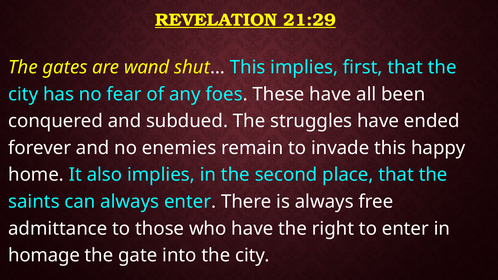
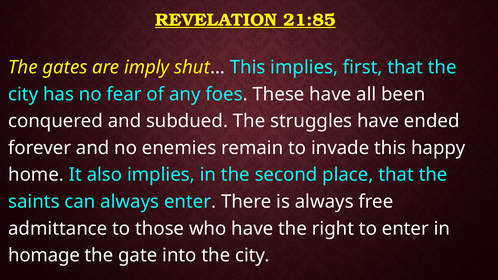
21:29: 21:29 -> 21:85 (309, 20)
wand: wand -> imply (147, 67)
